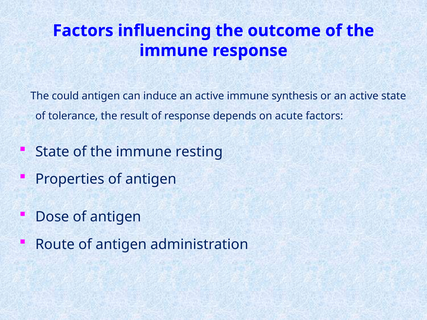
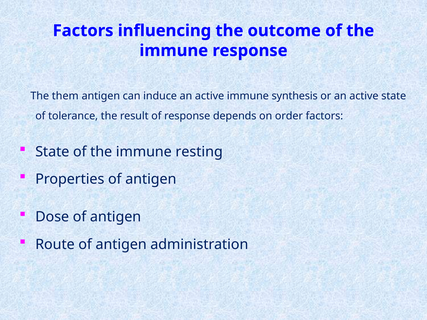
could: could -> them (65, 96)
acute: acute -> order (289, 116)
